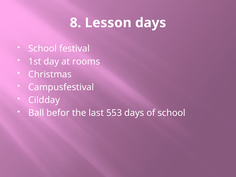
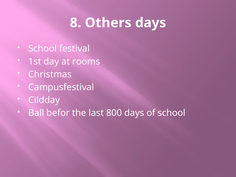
Lesson: Lesson -> Others (108, 23)
553: 553 -> 800 (114, 113)
